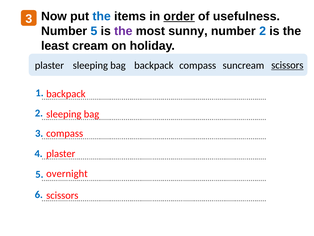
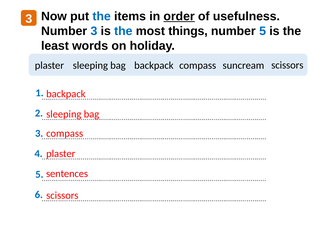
Number 5: 5 -> 3 (94, 31)
the colour: purple -> blue (123, 31)
sunny: sunny -> things (188, 31)
number 2: 2 -> 5 (263, 31)
cream: cream -> words (90, 46)
scissors underline: present -> none (287, 65)
overnight: overnight -> sentences (67, 173)
